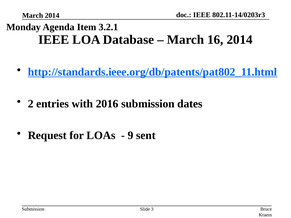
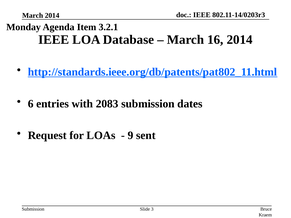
2: 2 -> 6 (31, 104)
2016: 2016 -> 2083 (107, 104)
